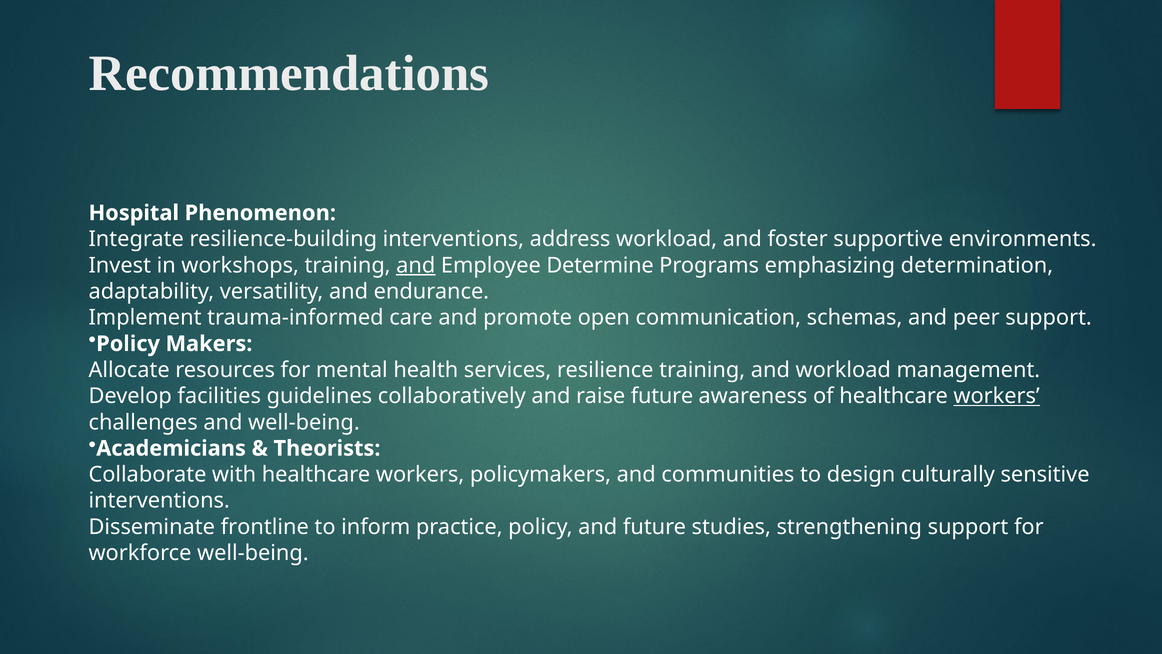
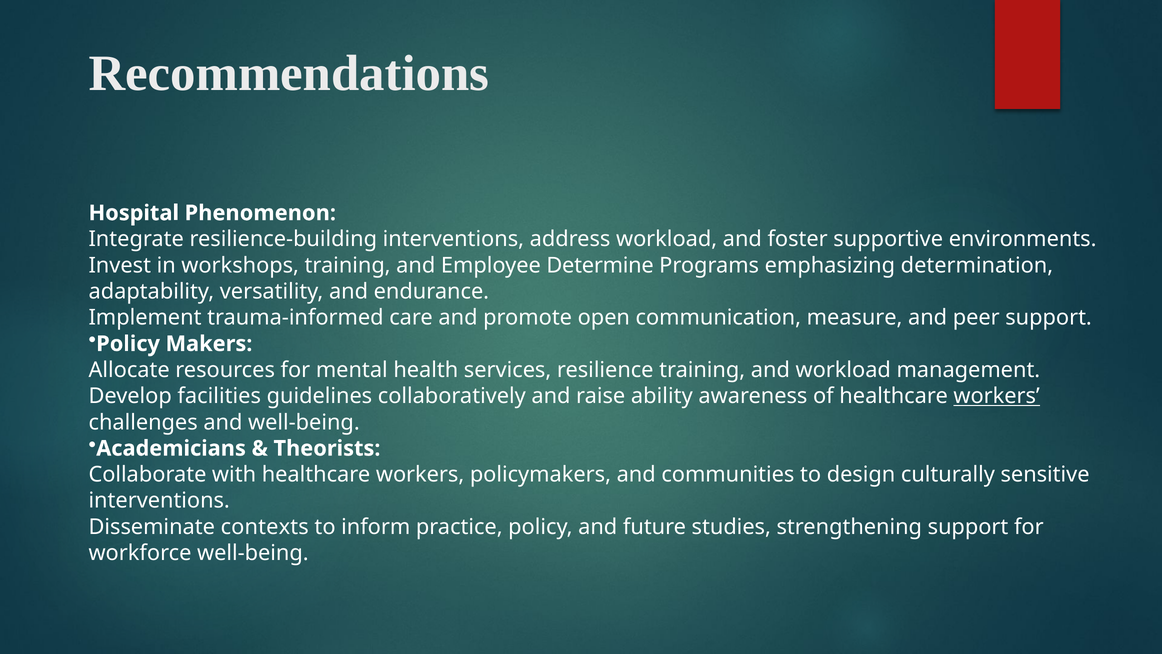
and underline: present -> none (416, 265)
schemas: schemas -> measure (855, 317)
raise future: future -> ability (662, 396)
frontline: frontline -> contexts (265, 527)
